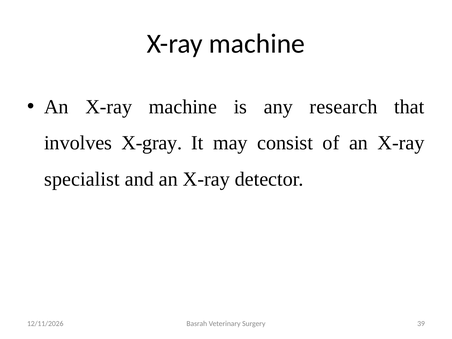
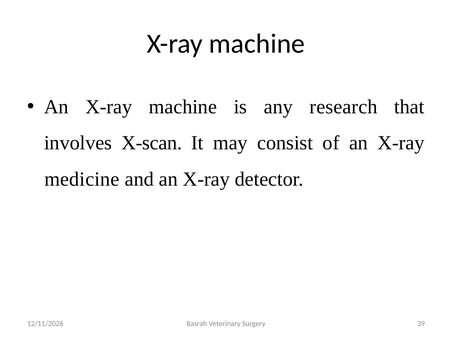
X-gray: X-gray -> X-scan (152, 143)
specialist: specialist -> medicine (82, 179)
